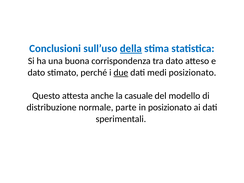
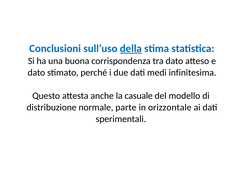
due underline: present -> none (121, 73)
medi posizionato: posizionato -> infinitesima (193, 73)
in posizionato: posizionato -> orizzontale (170, 107)
